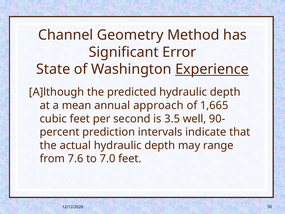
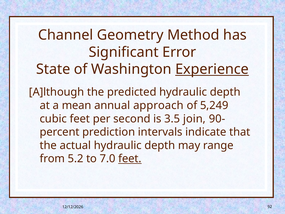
1,665: 1,665 -> 5,249 (214, 105)
well: well -> join (194, 119)
7.6: 7.6 -> 5.2 (76, 159)
feet underline: none -> present (130, 159)
